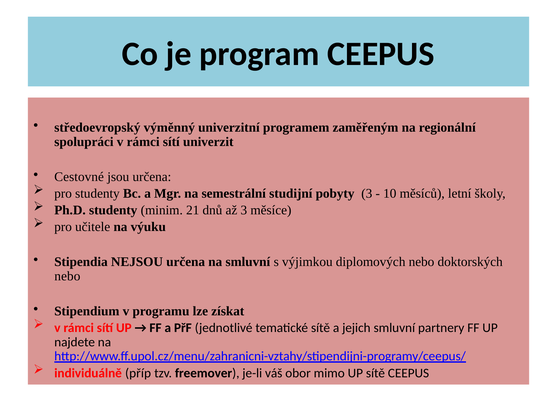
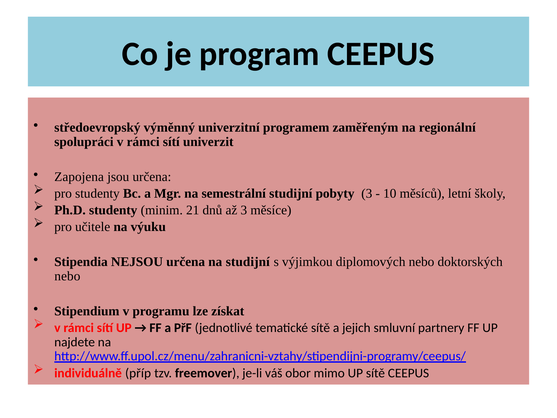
Cestovné: Cestovné -> Zapojena (79, 177)
na smluvní: smluvní -> studijní (248, 262)
